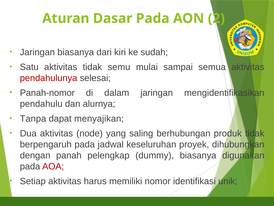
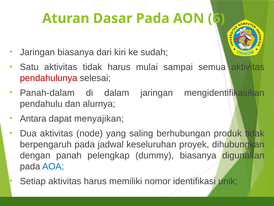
2: 2 -> 6 (216, 18)
tidak semu: semu -> harus (119, 67)
Panah-nomor: Panah-nomor -> Panah-dalam (47, 93)
Tanpa: Tanpa -> Antara (33, 118)
AOA colour: red -> blue (53, 166)
